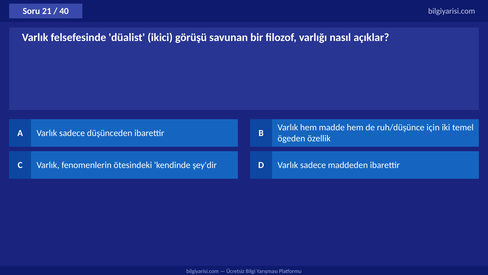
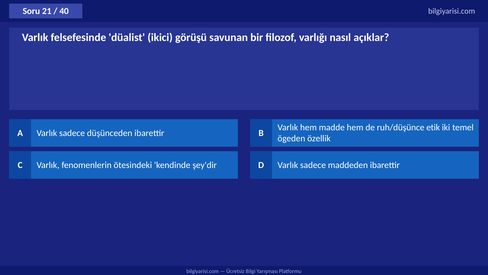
için: için -> etik (433, 127)
